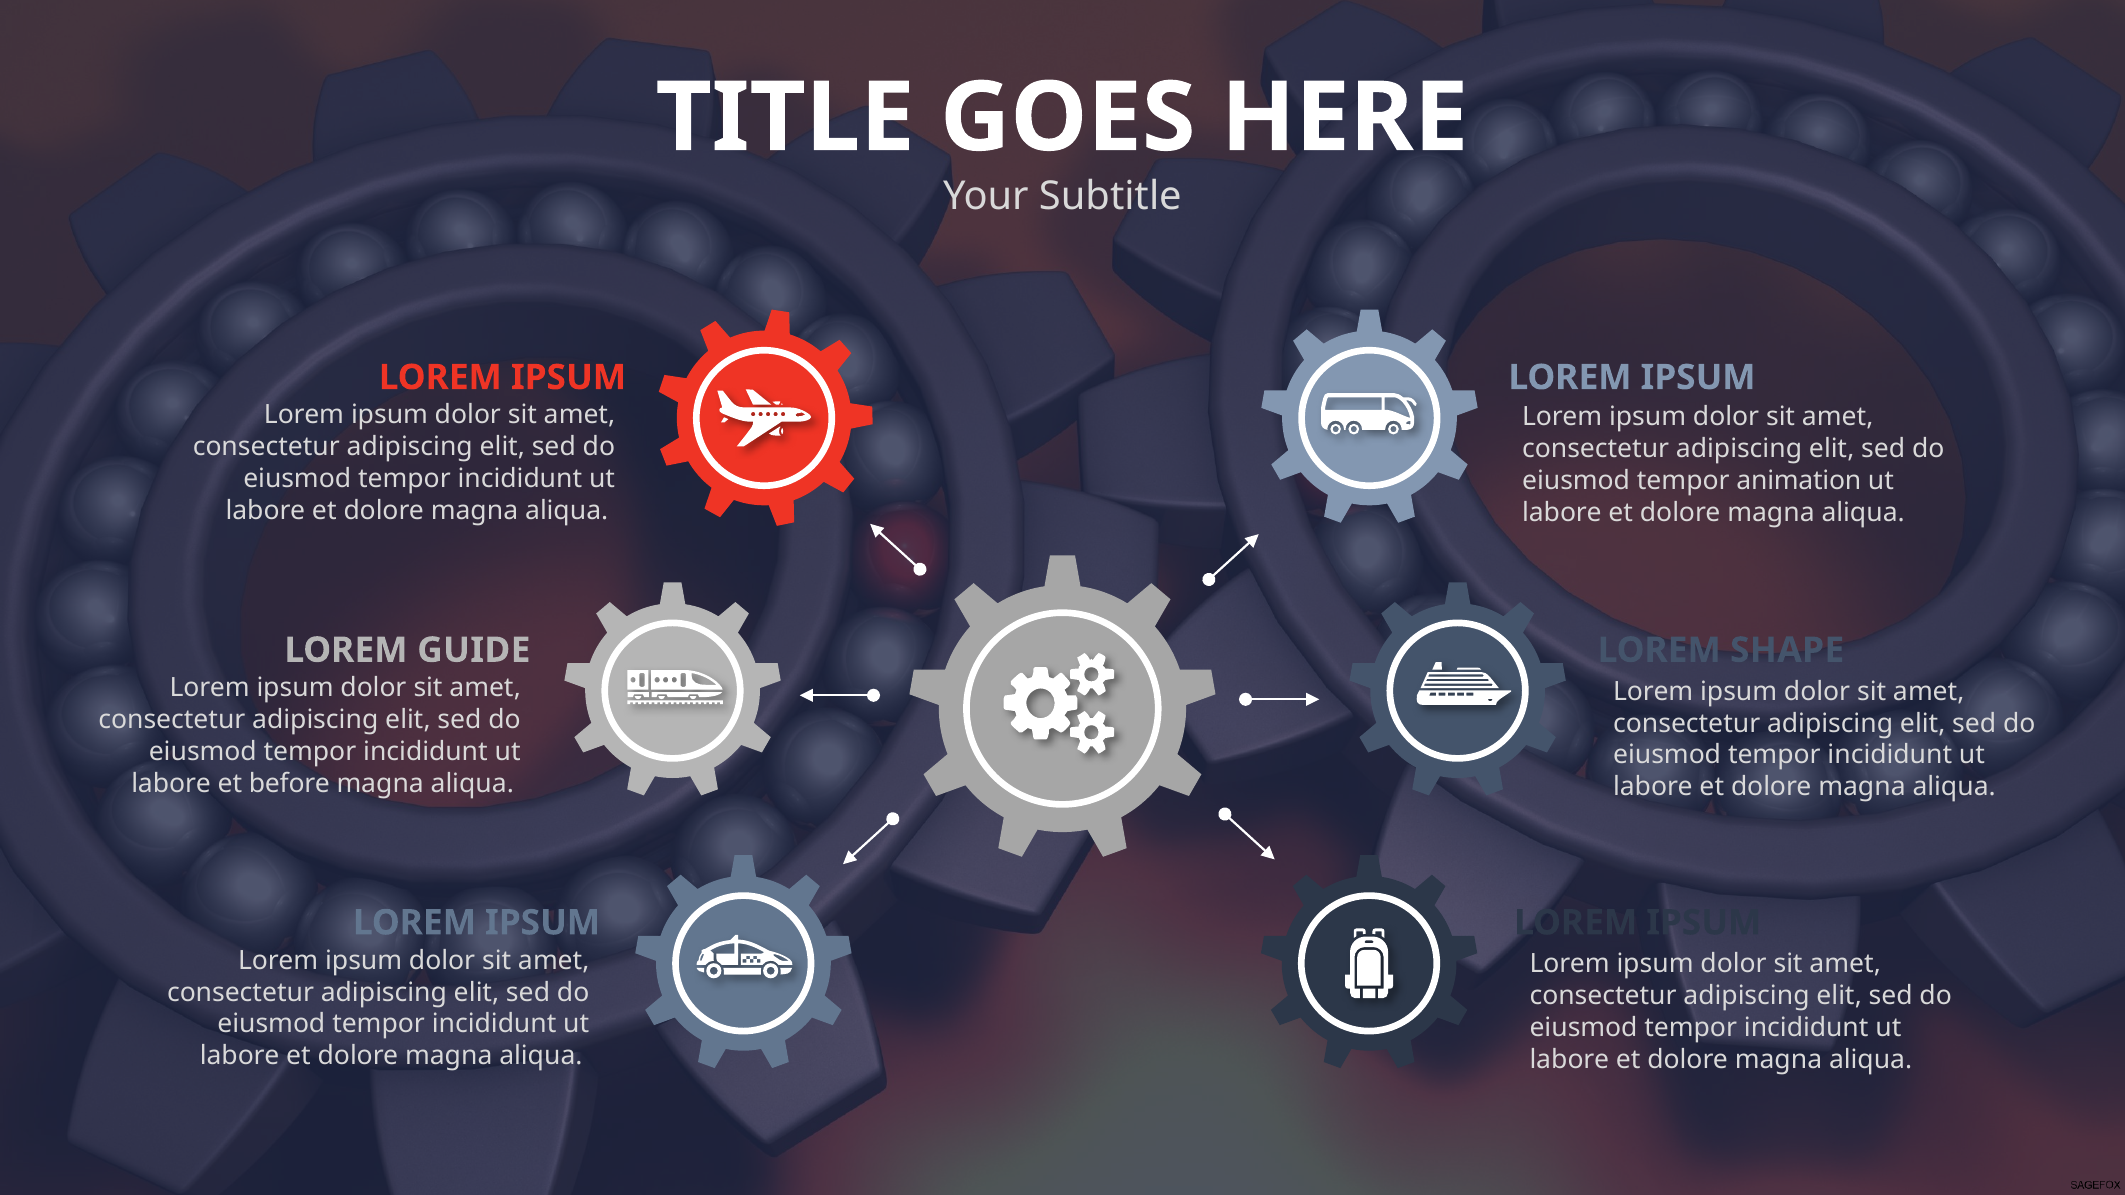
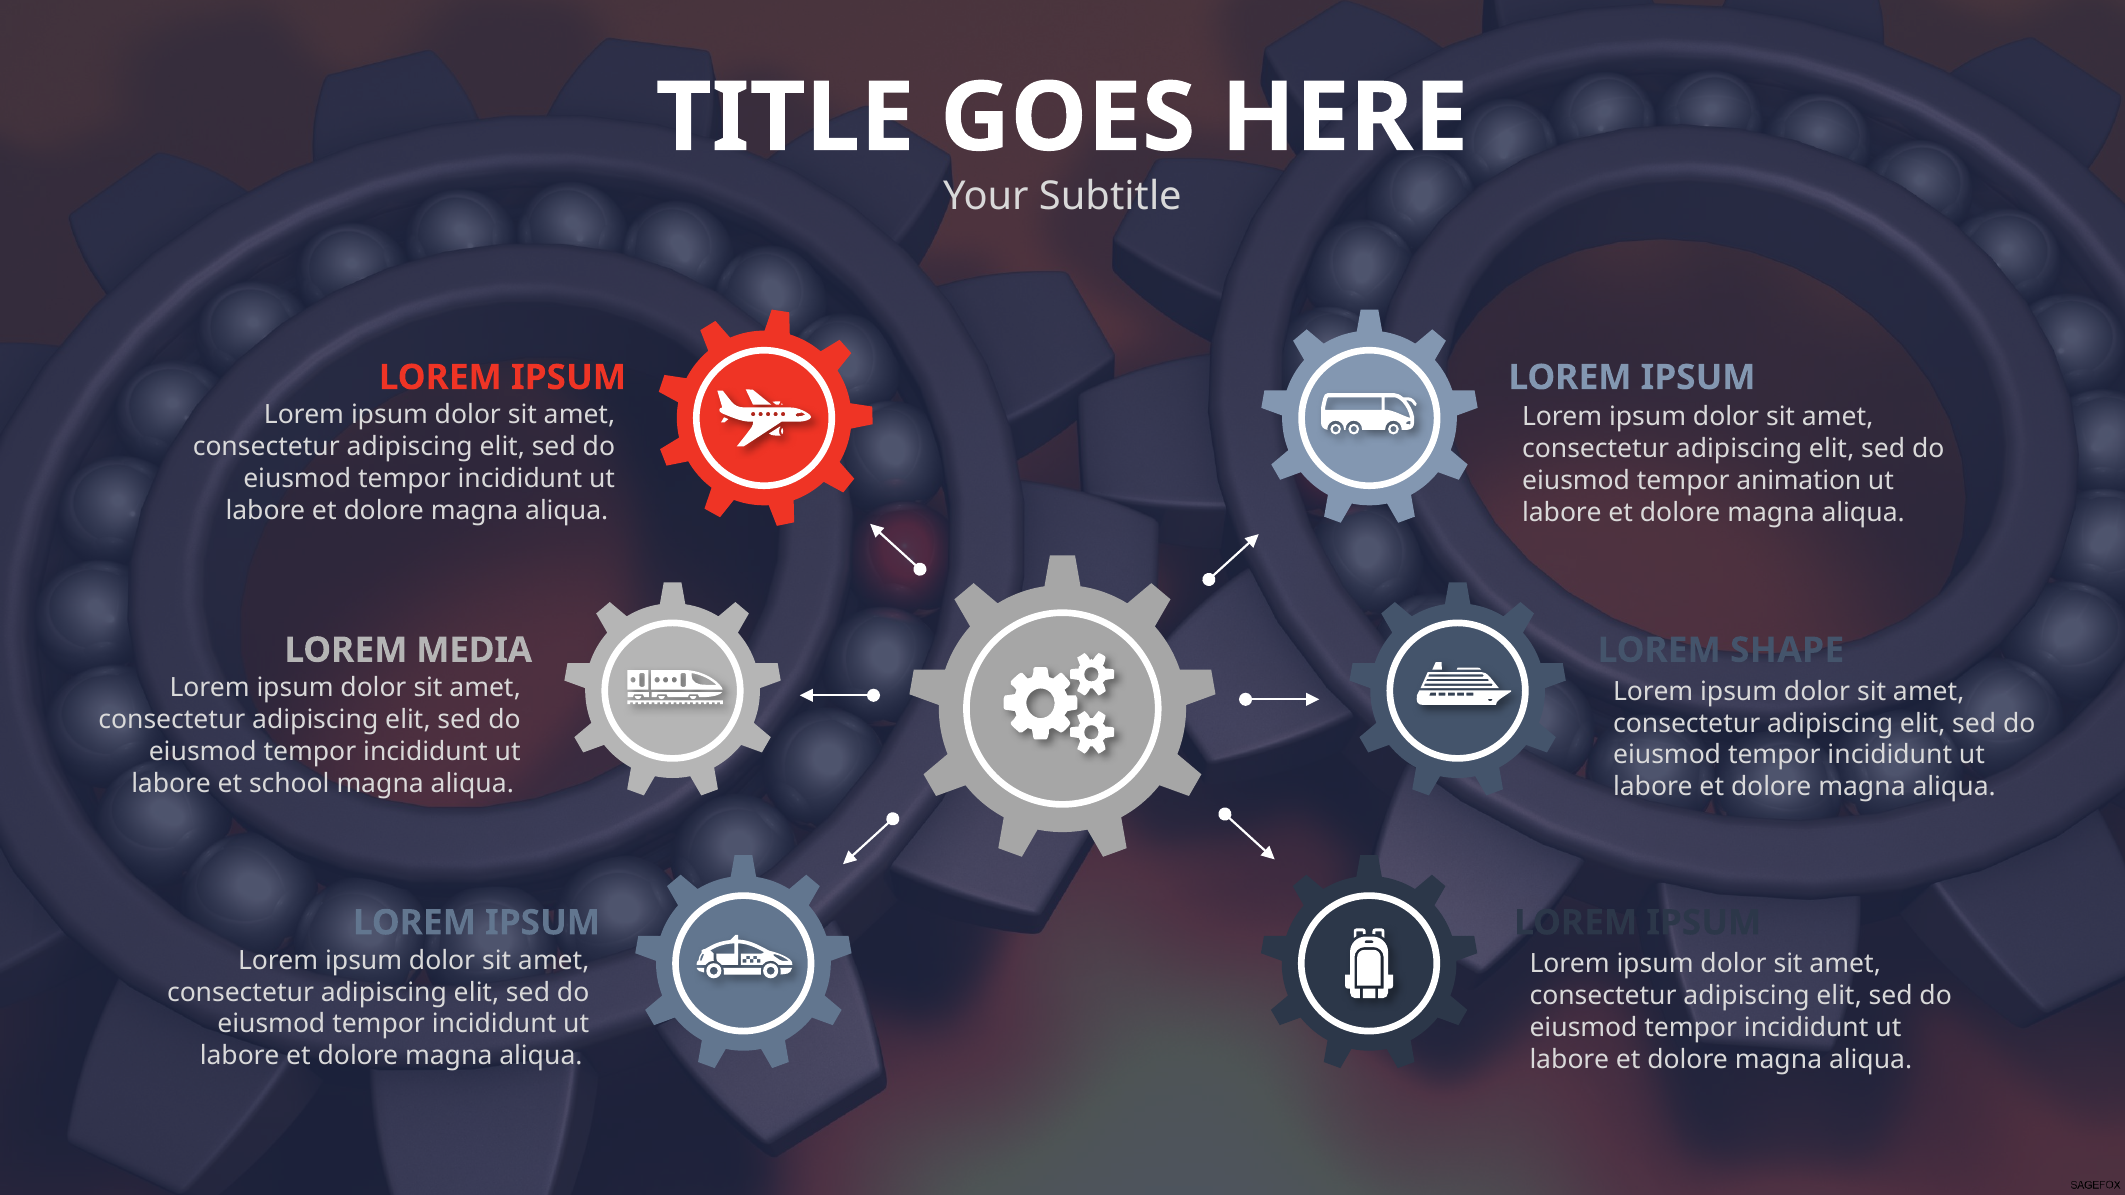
GUIDE: GUIDE -> MEDIA (474, 650)
before: before -> school (289, 784)
